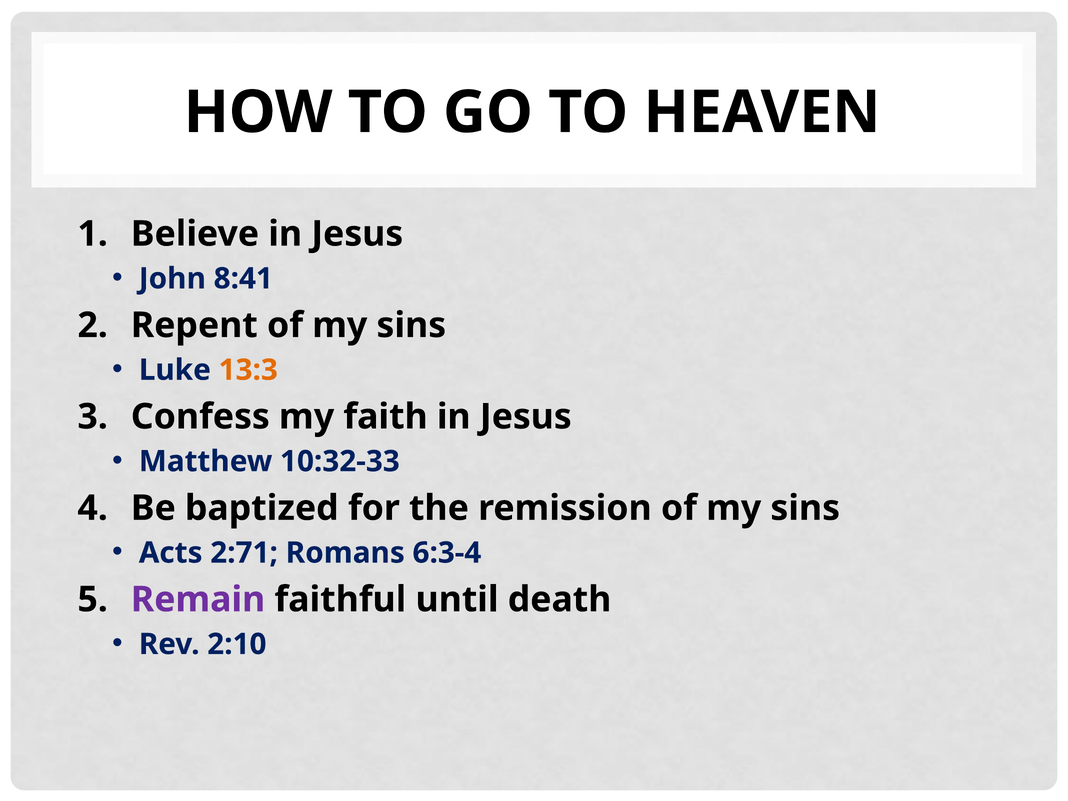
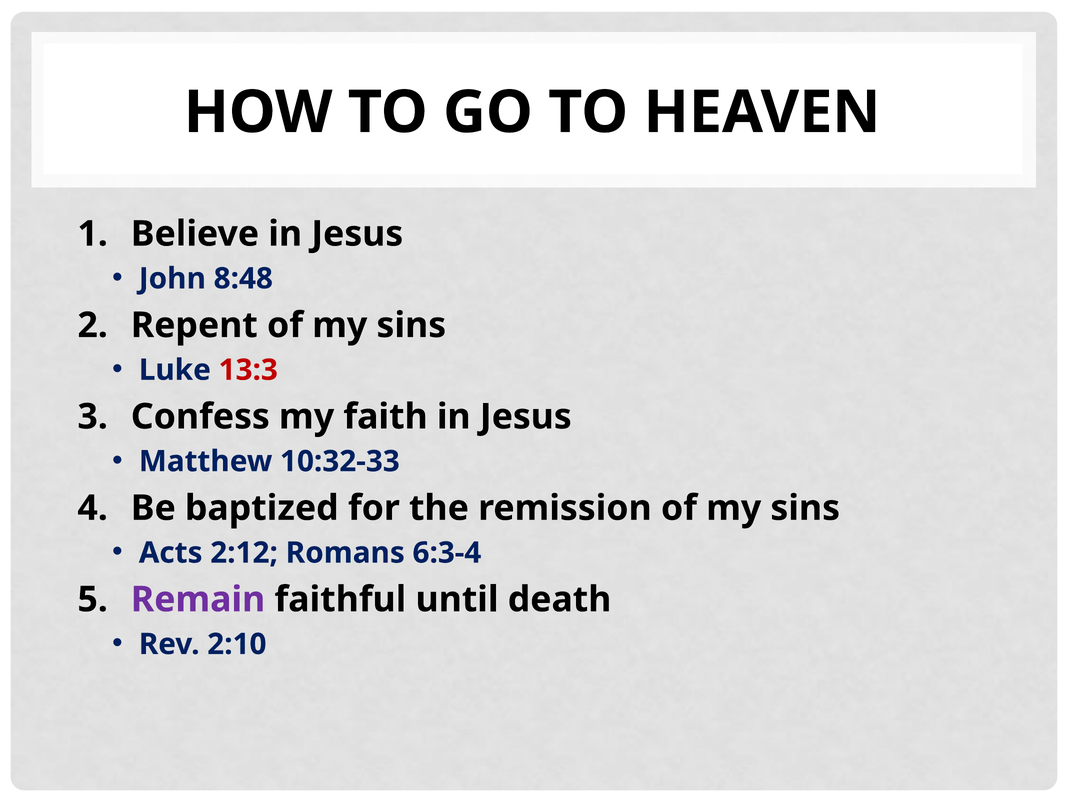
8:41: 8:41 -> 8:48 (243, 279)
13:3 colour: orange -> red (248, 370)
2:71: 2:71 -> 2:12 (244, 553)
